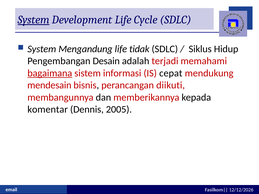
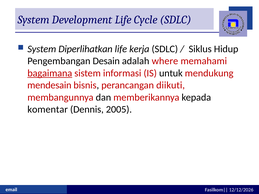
System underline: present -> none (34, 20)
Mengandung: Mengandung -> Diperlihatkan (85, 49)
tidak: tidak -> kerja (139, 49)
terjadi: terjadi -> where (165, 61)
cepat: cepat -> untuk (171, 73)
